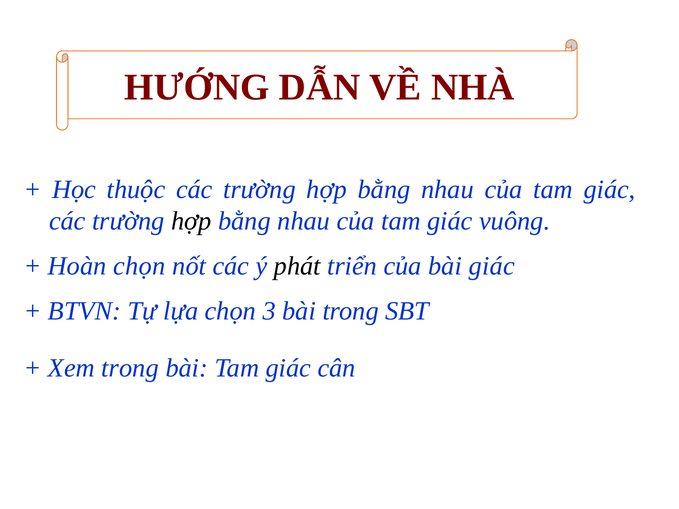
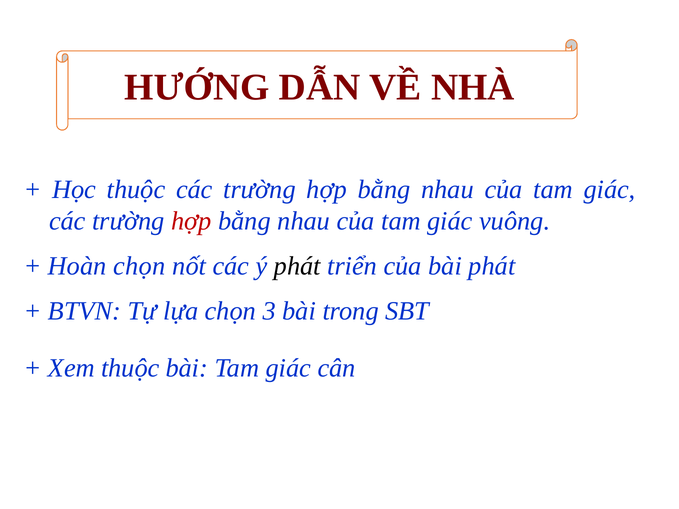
hợp colour: black -> red (191, 221)
bài giác: giác -> phát (492, 266)
Xem trong: trong -> thuộc (130, 368)
